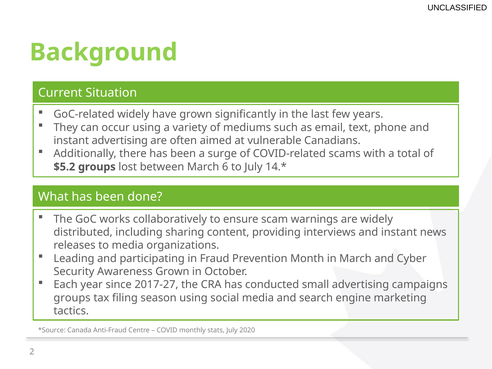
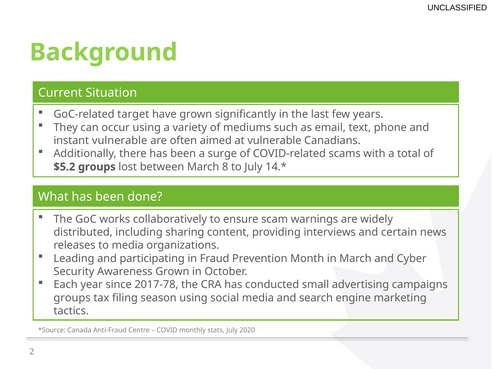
GoC-related widely: widely -> target (133, 114)
instant advertising: advertising -> vulnerable (120, 141)
6: 6 -> 8 (225, 167)
interviews and instant: instant -> certain (399, 232)
2017-27: 2017-27 -> 2017-78 (156, 285)
